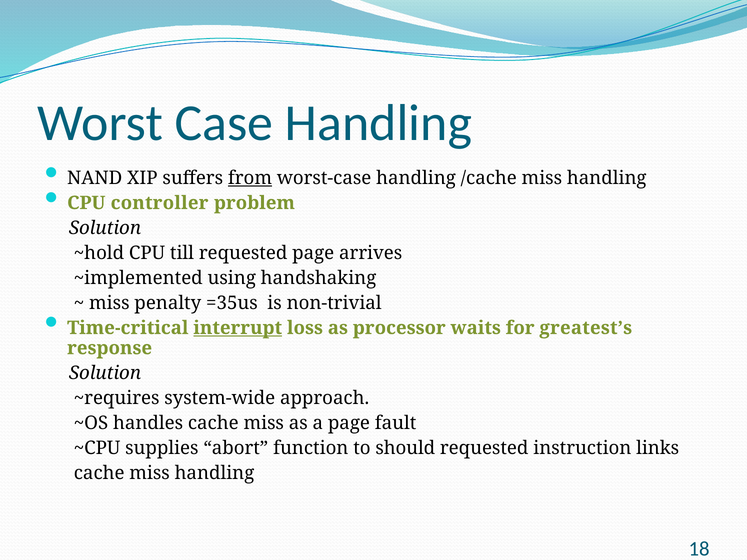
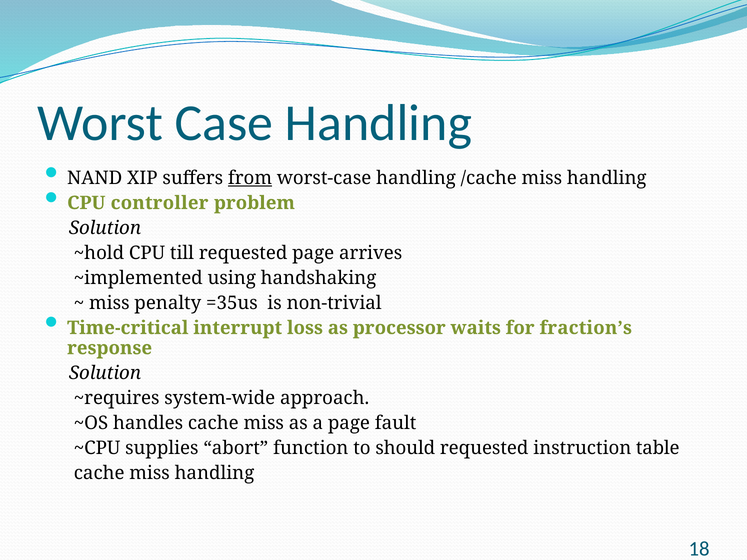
interrupt underline: present -> none (238, 328)
greatest’s: greatest’s -> fraction’s (586, 328)
links: links -> table (658, 448)
